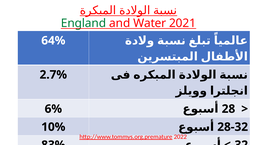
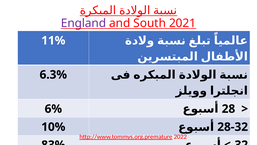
England colour: green -> purple (83, 23)
Water: Water -> South (150, 23)
64%: 64% -> 11% (53, 40)
2.7%: 2.7% -> 6.3% (53, 75)
